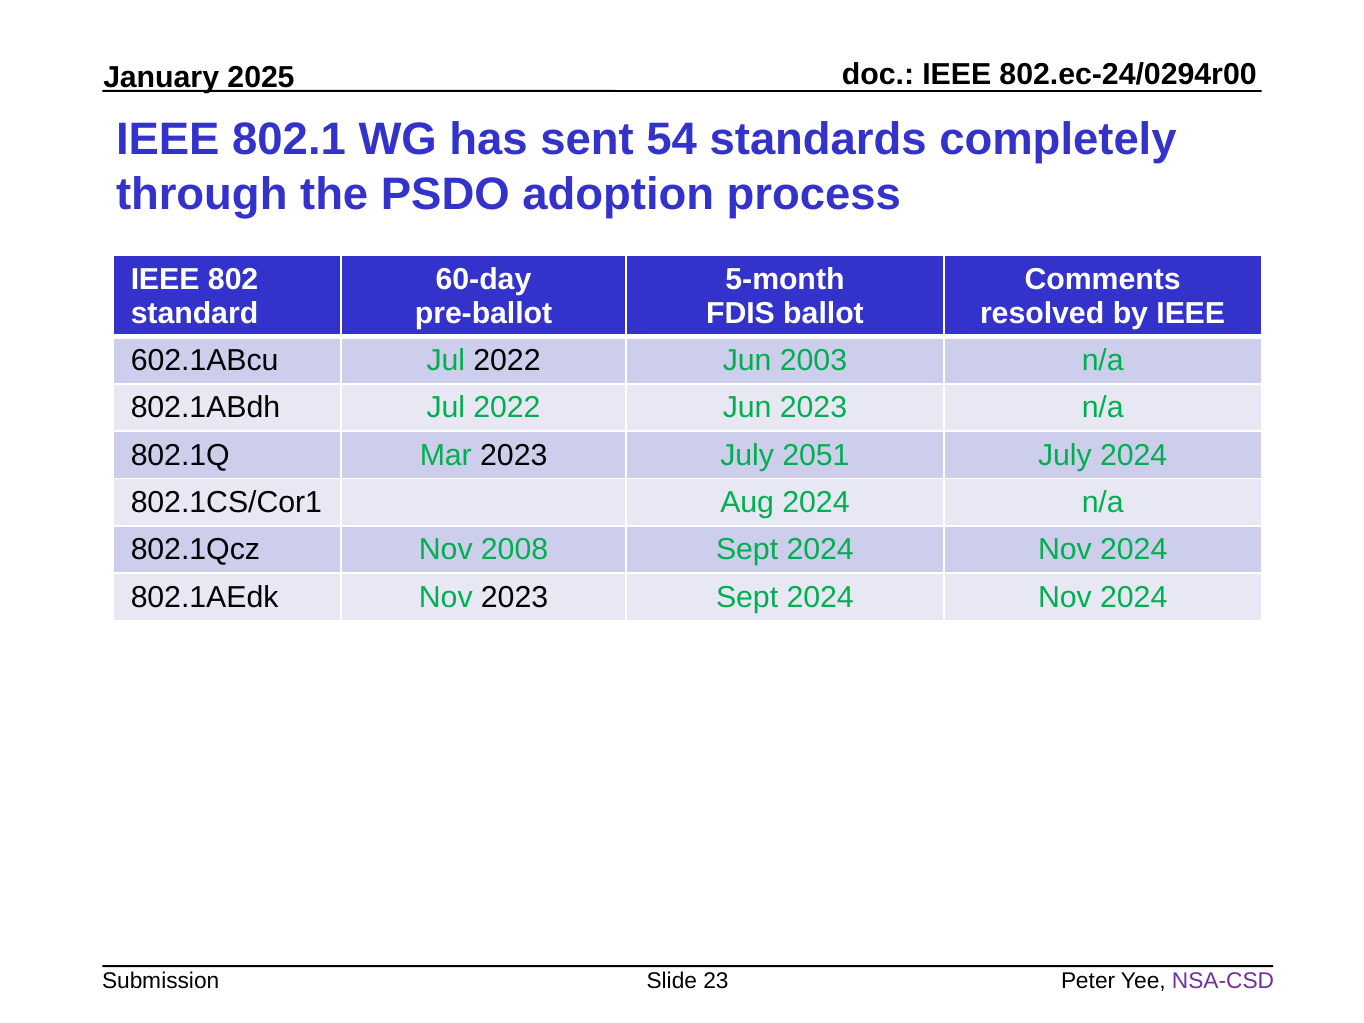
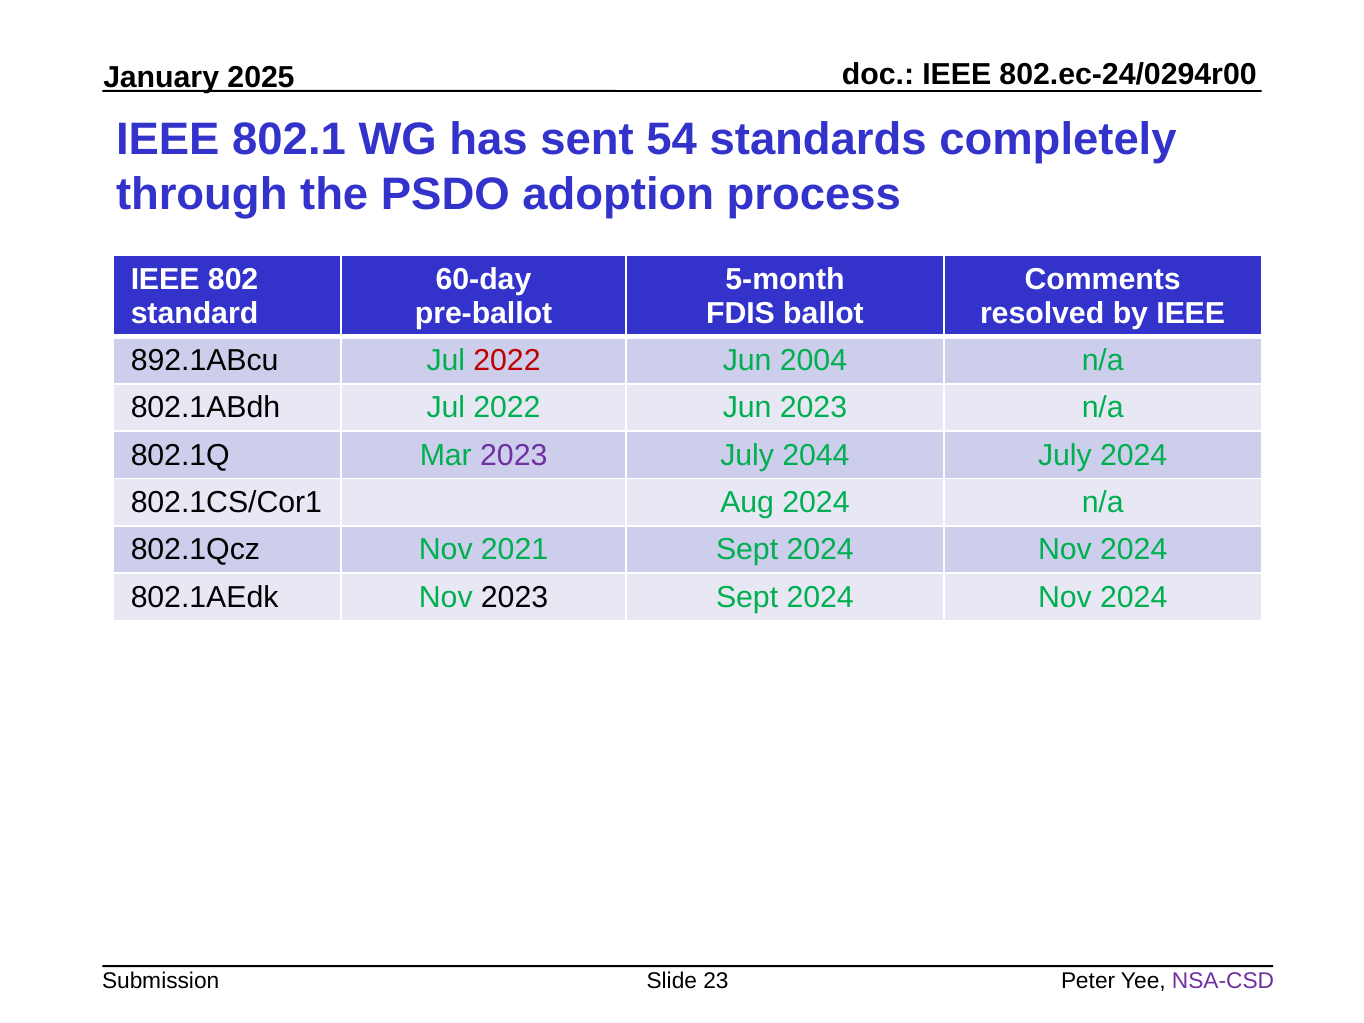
602.1ABcu: 602.1ABcu -> 892.1ABcu (205, 361)
2022 colour: black -> red (507, 361)
2003: 2003 -> 2004 (814, 361)
2023 colour: black -> purple (514, 455)
2051: 2051 -> 2044 (816, 455)
2008: 2008 -> 2021 (515, 550)
